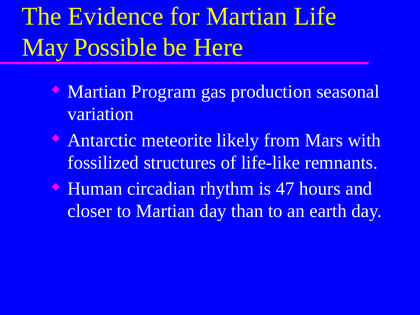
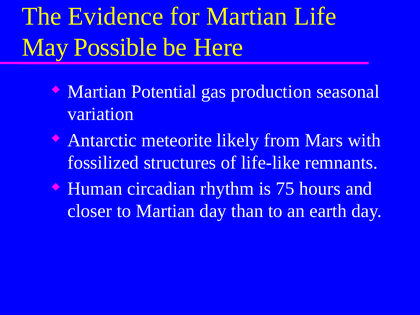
Program: Program -> Potential (164, 92)
47: 47 -> 75 (285, 189)
